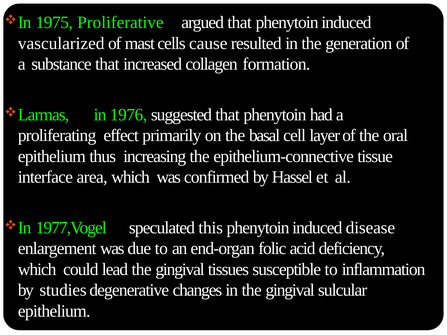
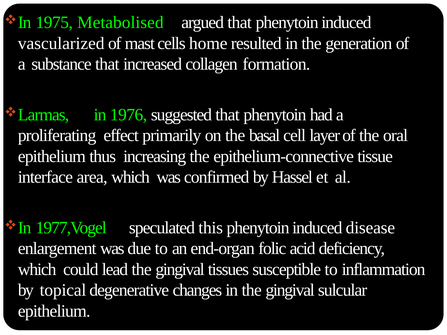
Proliferative: Proliferative -> Metabolised (120, 23)
cause: cause -> home (208, 43)
studies: studies -> topical (63, 290)
